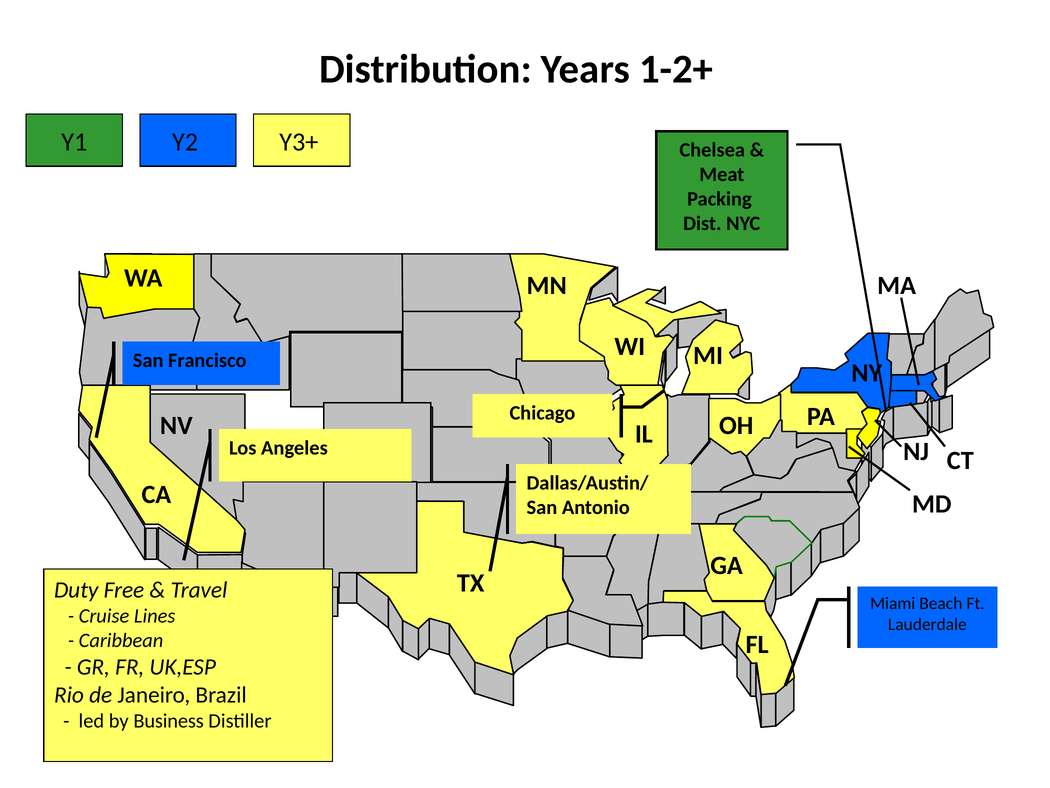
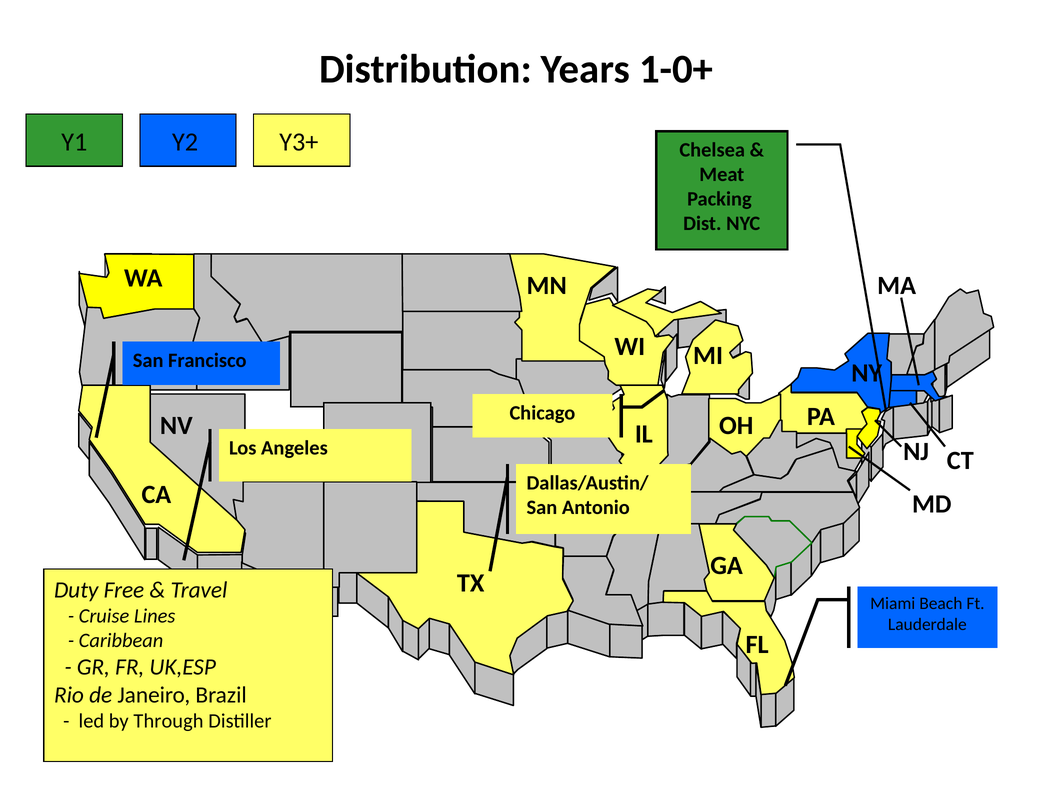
1-2+: 1-2+ -> 1-0+ (676, 69)
Business: Business -> Through (169, 721)
